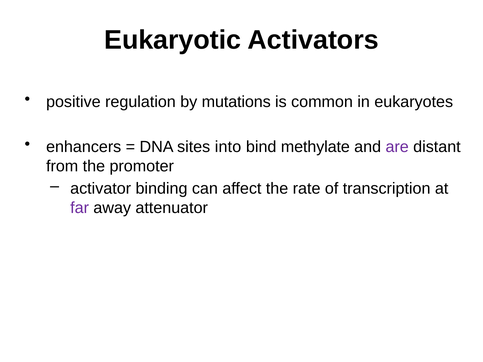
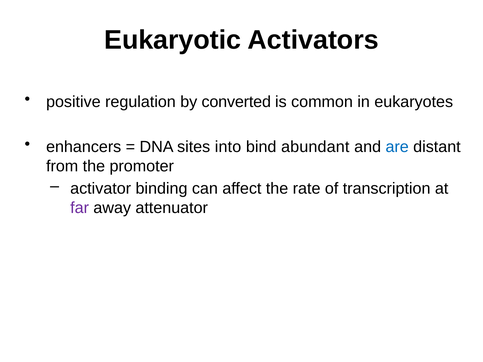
mutations: mutations -> converted (236, 102)
methylate: methylate -> abundant (315, 147)
are colour: purple -> blue (397, 147)
